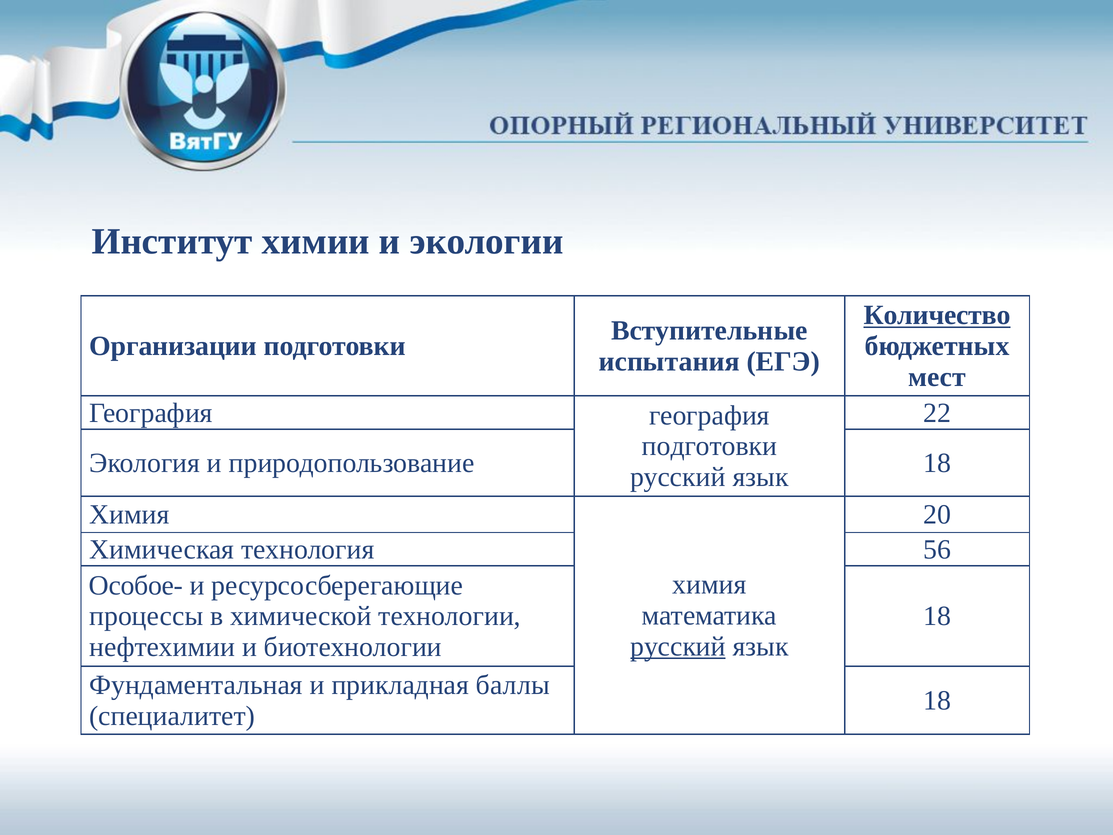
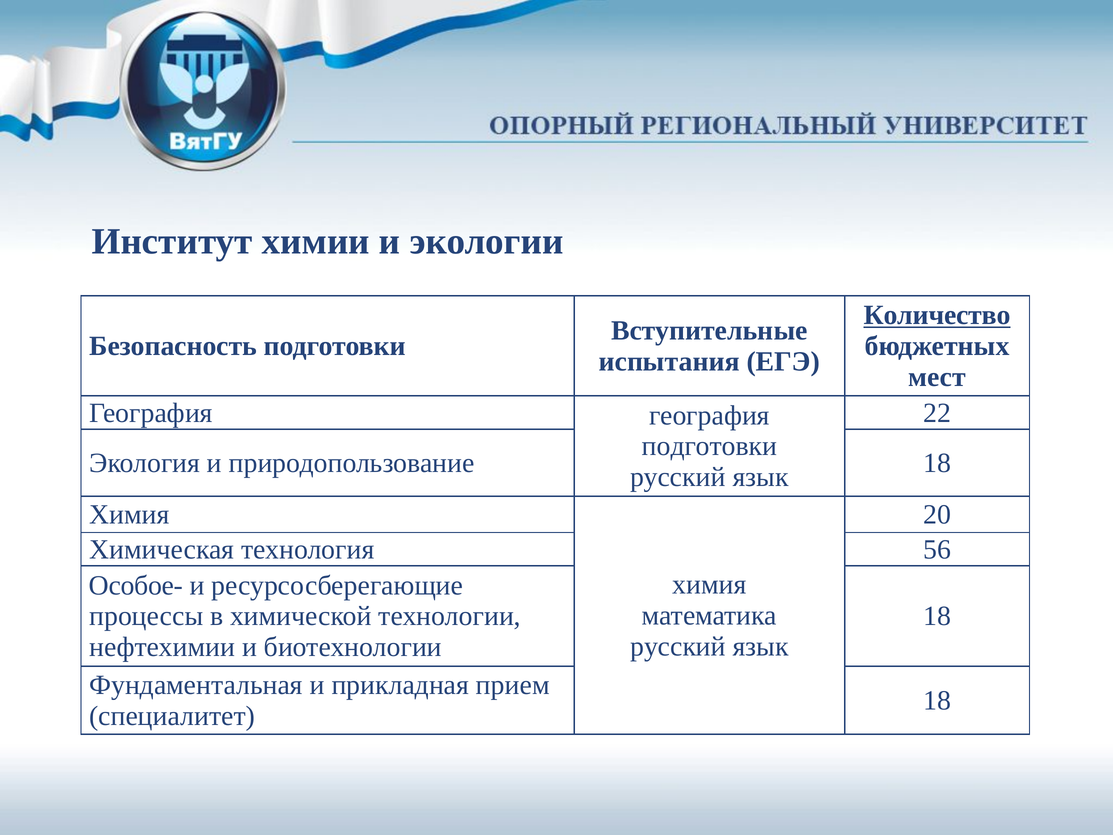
Организации: Организации -> Безопасность (173, 346)
русский underline: present -> none (678, 646)
баллы: баллы -> прием (513, 685)
